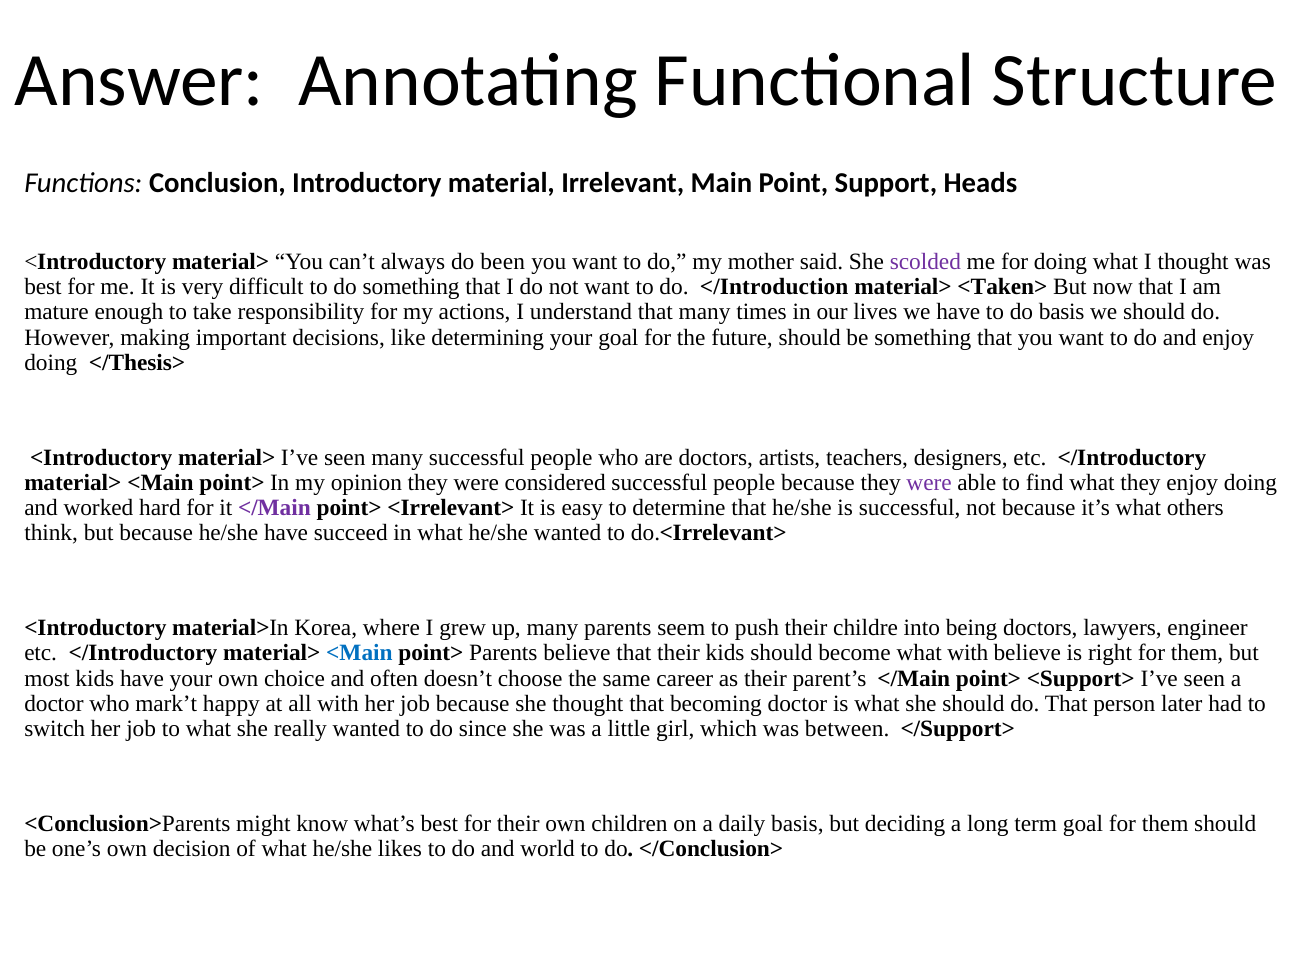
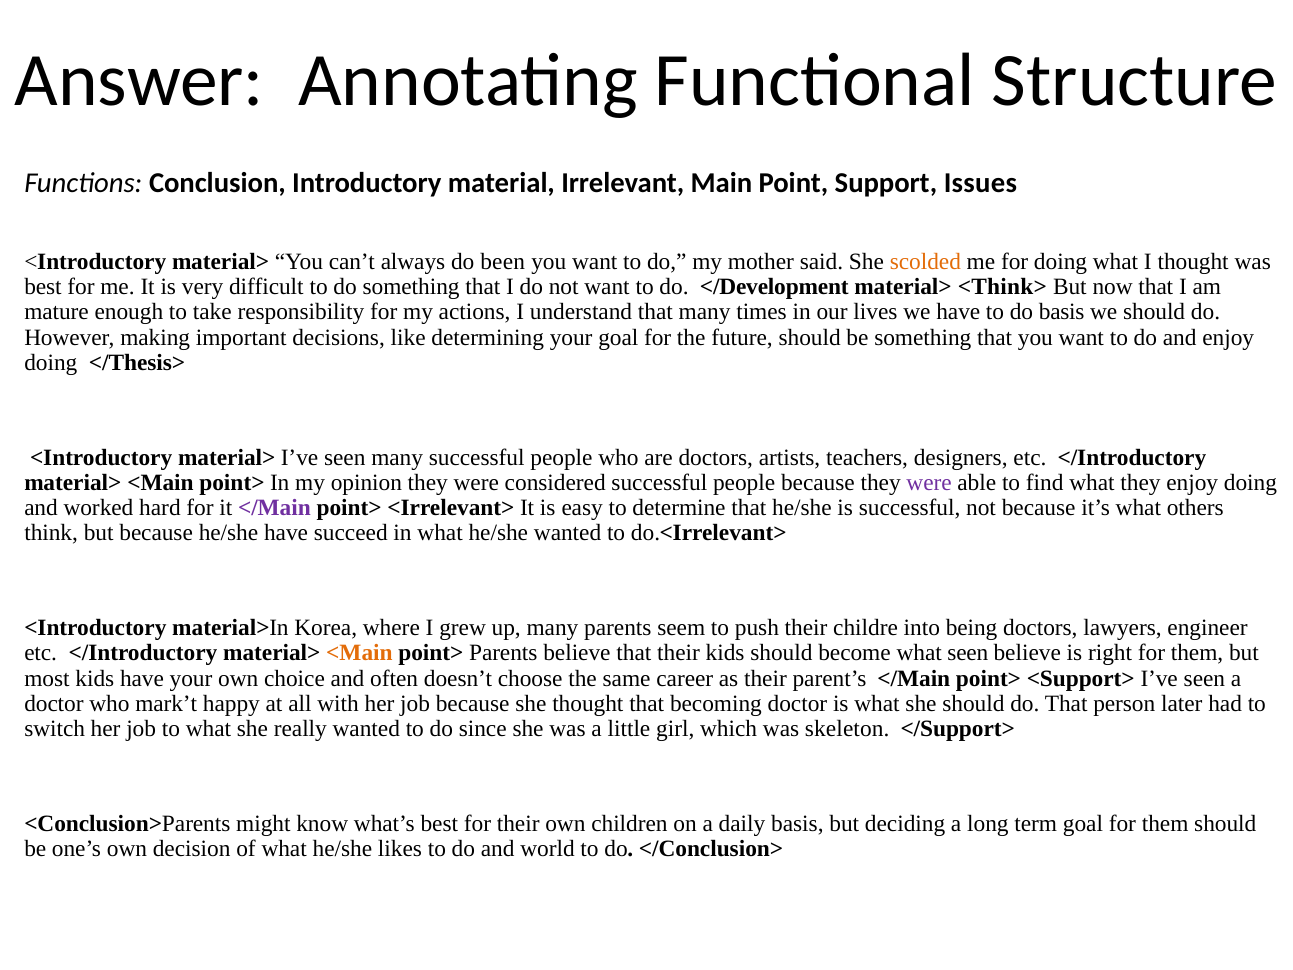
Heads: Heads -> Issues (980, 183)
scolded colour: purple -> orange (925, 262)
</Introduction: </Introduction -> </Development (774, 287)
<Taken>: <Taken> -> <Think> (1002, 287)
<Main colour: blue -> orange (359, 653)
what with: with -> seen (968, 653)
between: between -> skeleton (847, 729)
